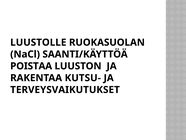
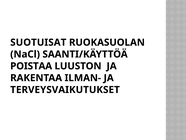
LUUSTOLLE: LUUSTOLLE -> SUOTUISAT (38, 42)
KUTSU-: KUTSU- -> ILMAN- (83, 78)
